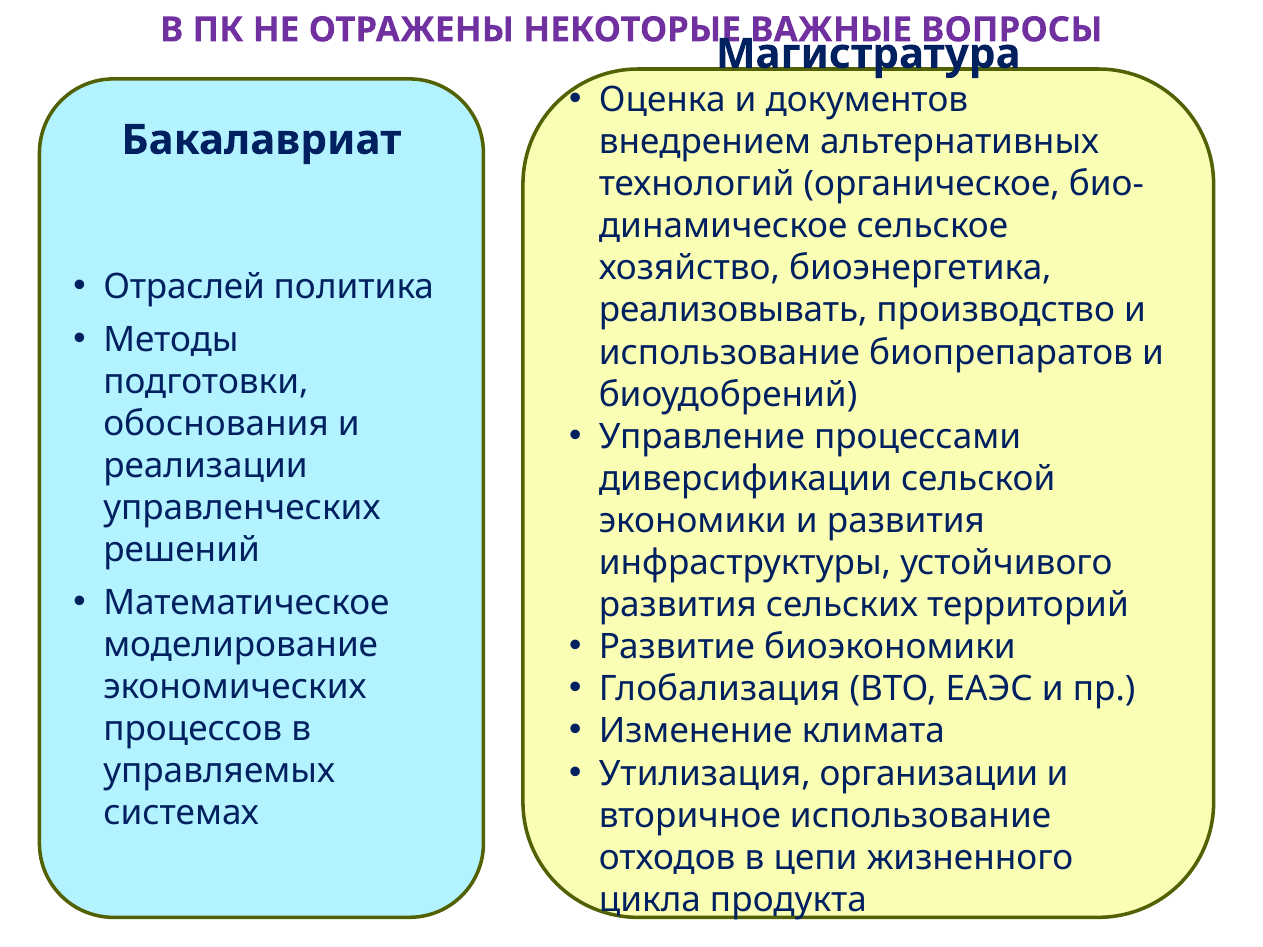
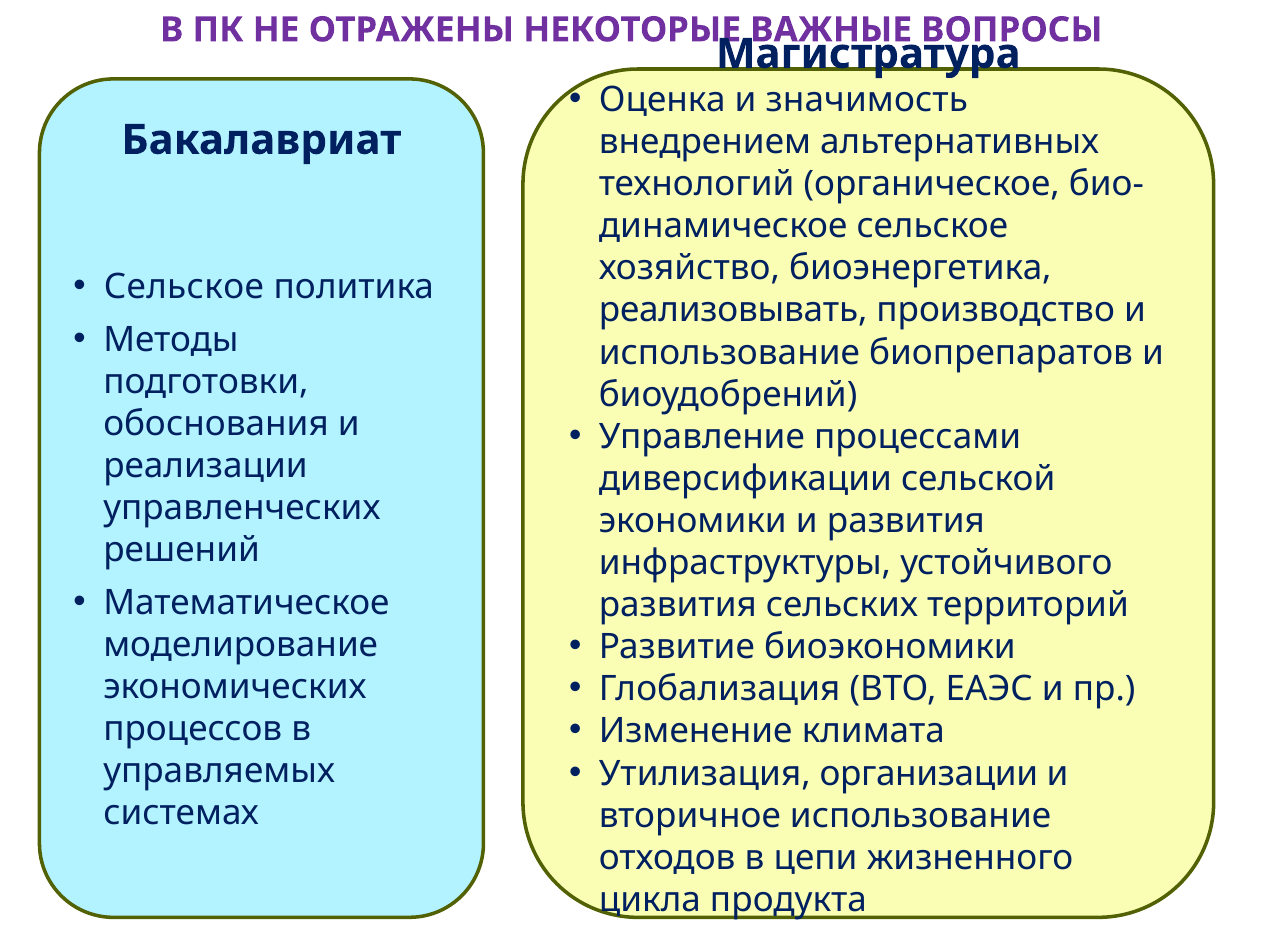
документов: документов -> значимость (867, 100)
Отраслей: Отраслей -> Сельское (184, 287)
